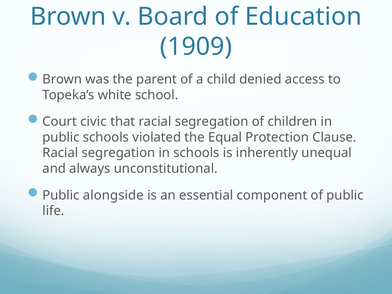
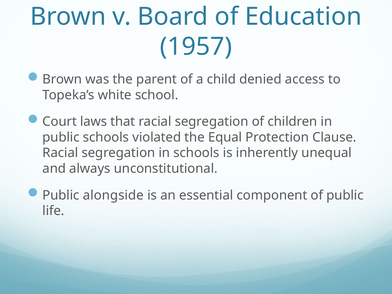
1909: 1909 -> 1957 (196, 47)
civic: civic -> laws (94, 122)
